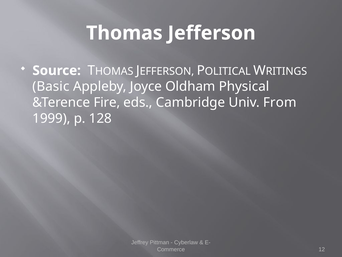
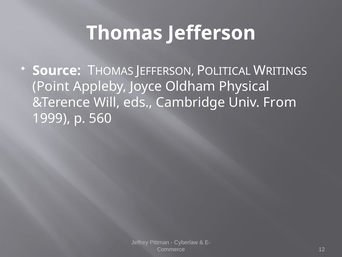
Basic: Basic -> Point (51, 86)
Fire: Fire -> Will (107, 102)
128: 128 -> 560 (100, 118)
